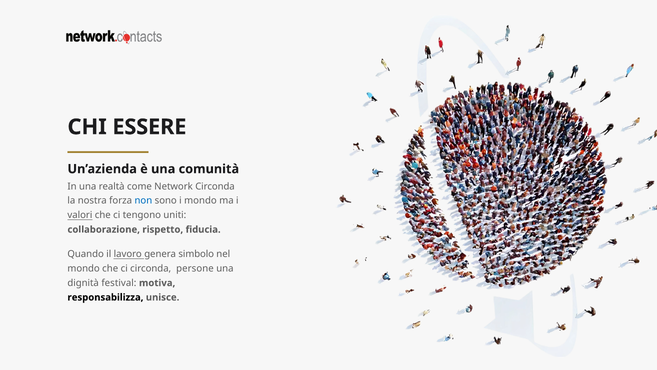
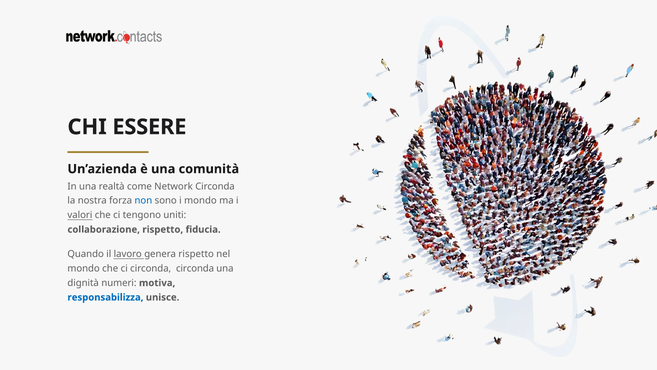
genera simbolo: simbolo -> rispetto (196, 254)
circonda persone: persone -> circonda (195, 268)
festival: festival -> numeri (119, 283)
responsabilizza colour: black -> blue (105, 297)
